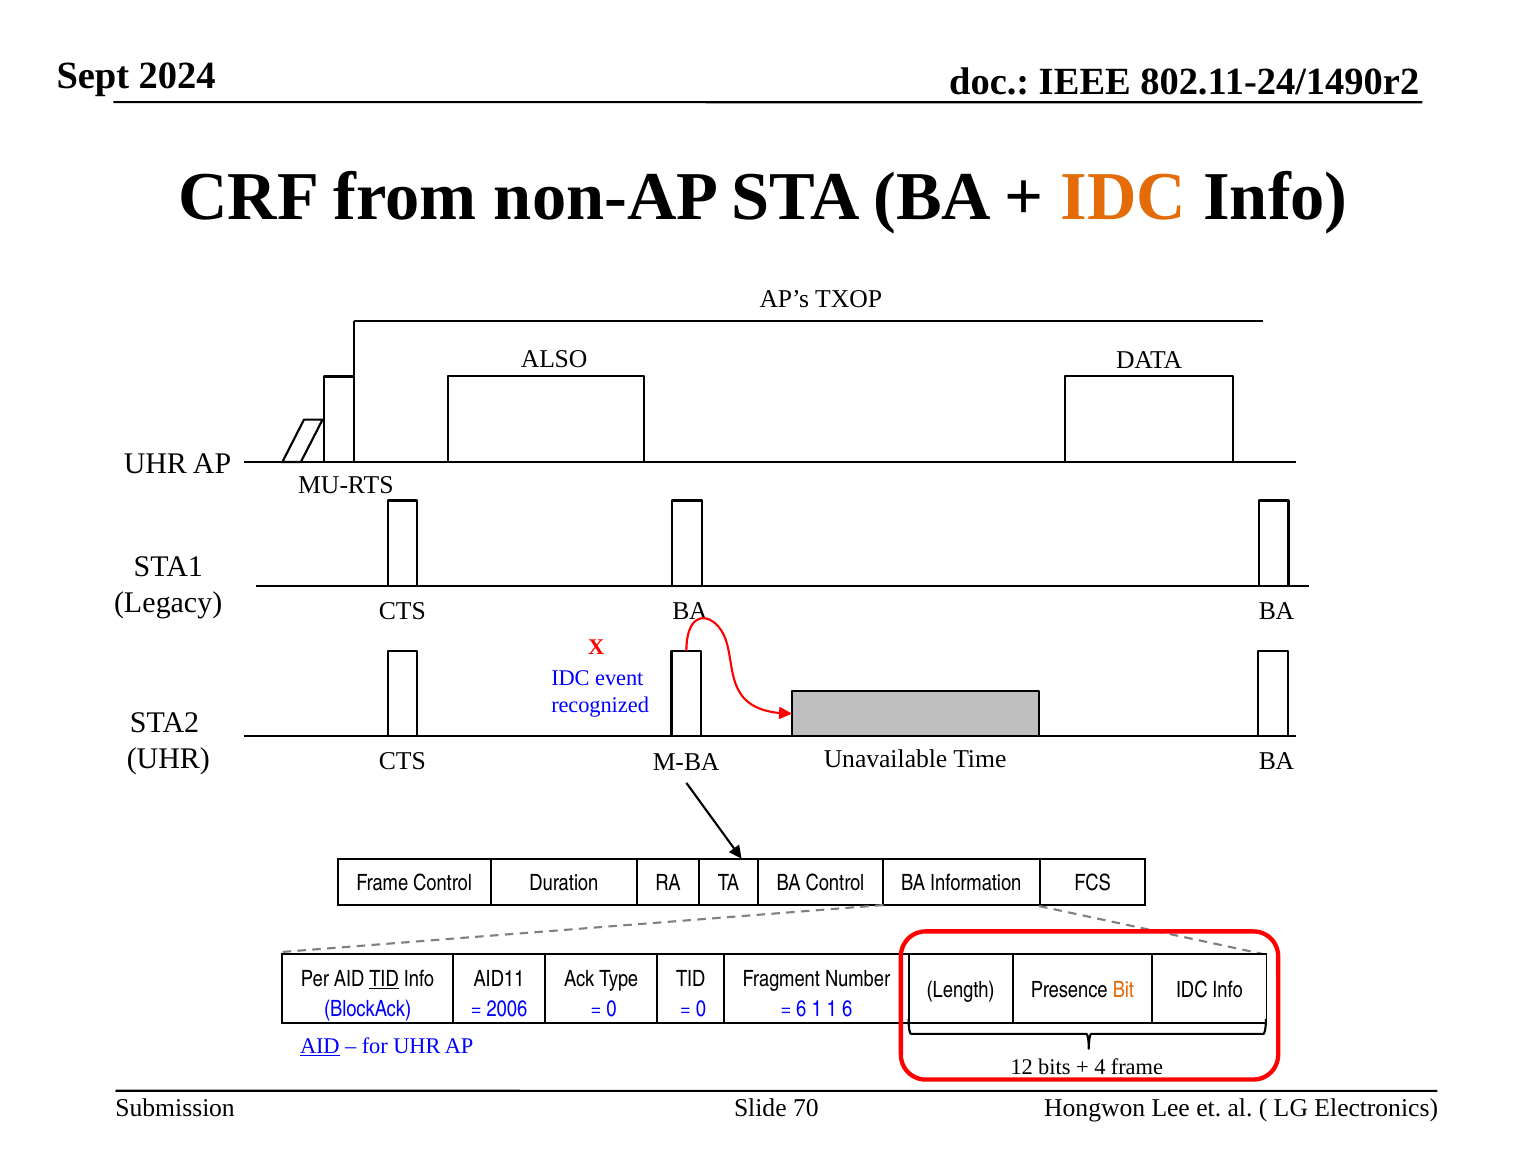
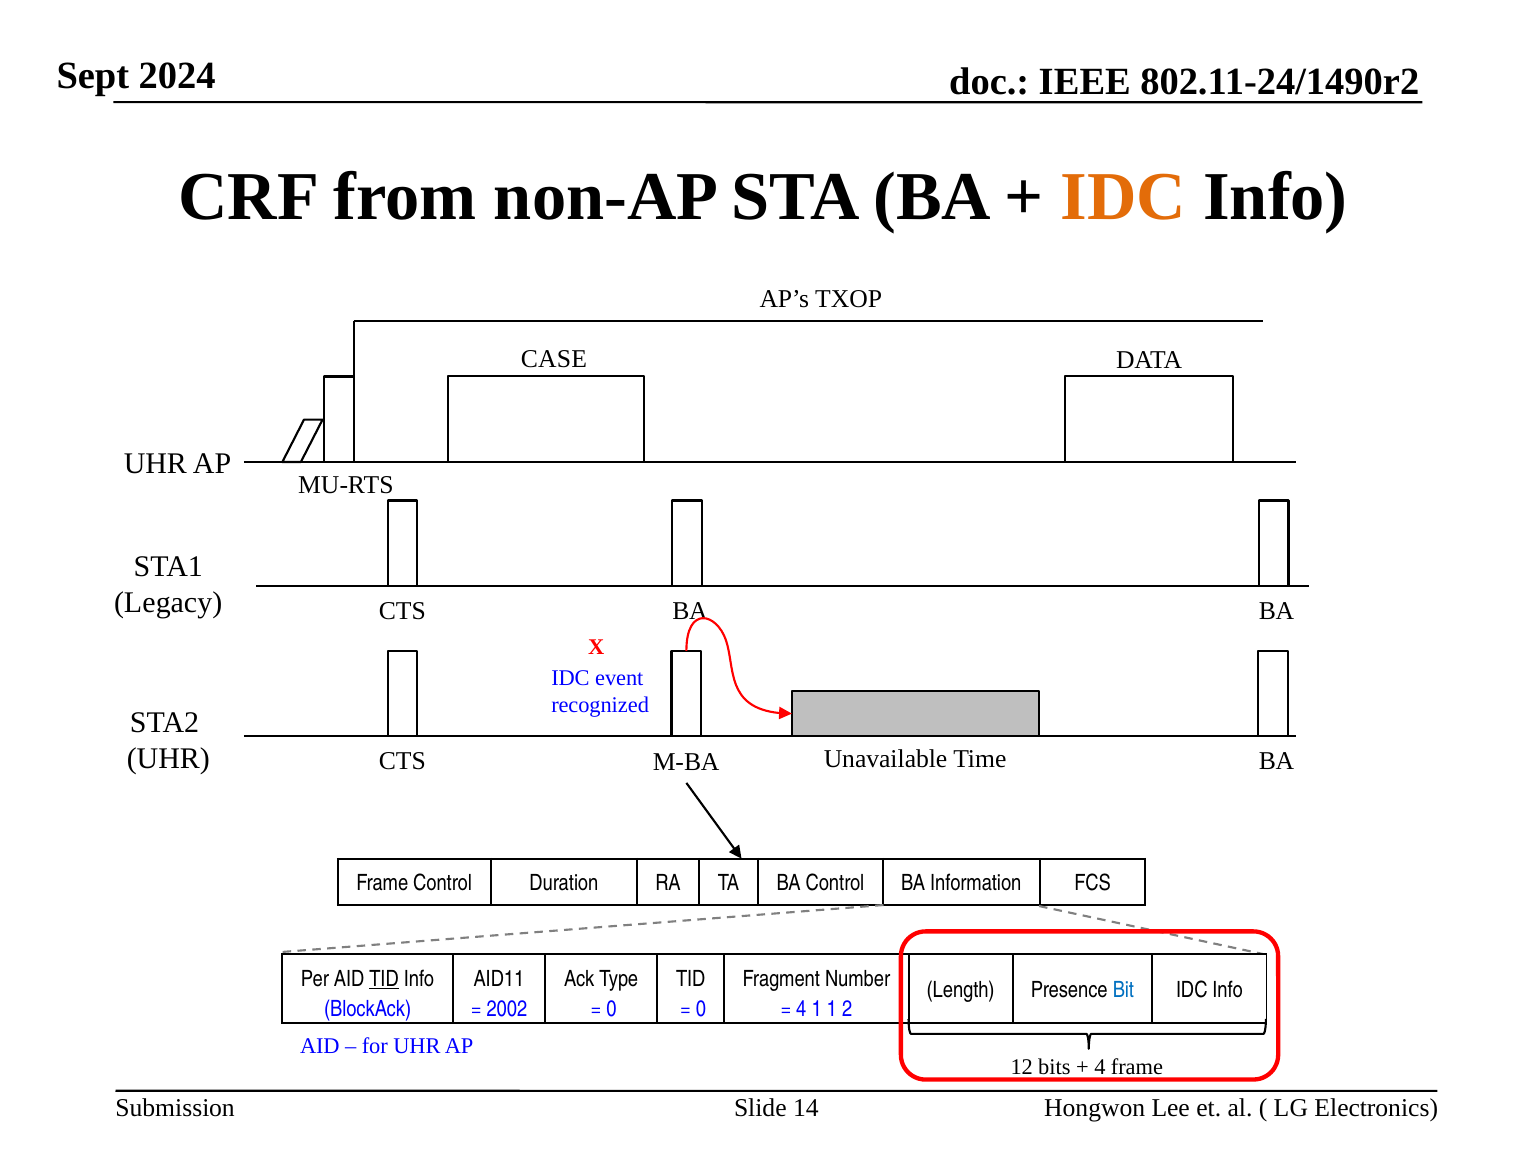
ALSO: ALSO -> CASE (554, 359)
Bit colour: orange -> blue (1123, 990)
2006: 2006 -> 2002 (507, 1009)
6: 6 -> 4 (801, 1009)
1 6: 6 -> 2 (847, 1009)
AID underline: present -> none (320, 1046)
70: 70 -> 14 (806, 1108)
